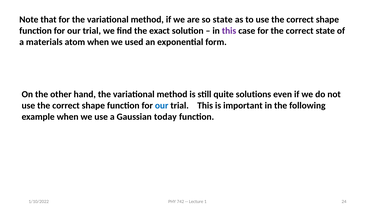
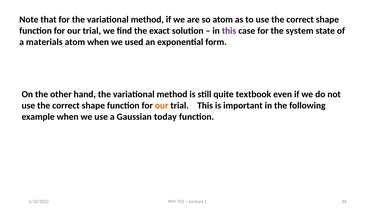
so state: state -> atom (223, 20)
for the correct: correct -> system (300, 31)
solutions: solutions -> textbook (253, 94)
our colour: blue -> orange (162, 106)
